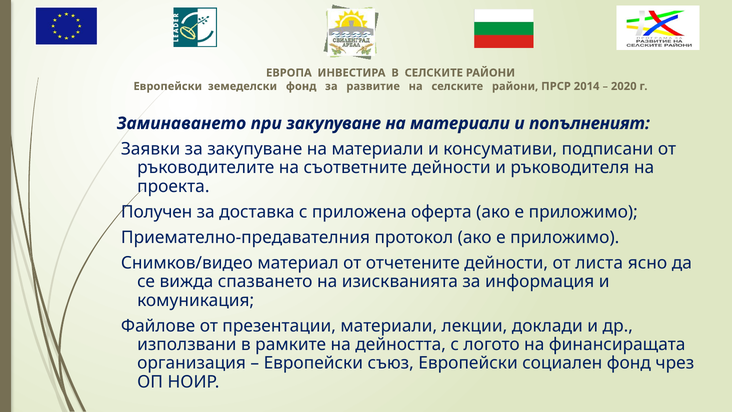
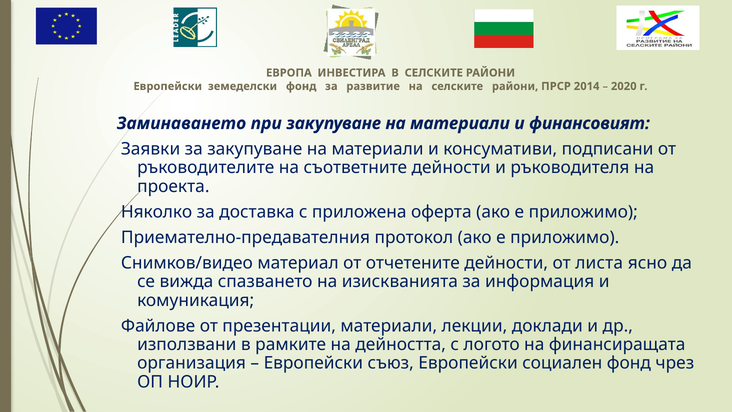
попълненият: попълненият -> финансовият (590, 123)
Получен: Получен -> Няколко (157, 212)
